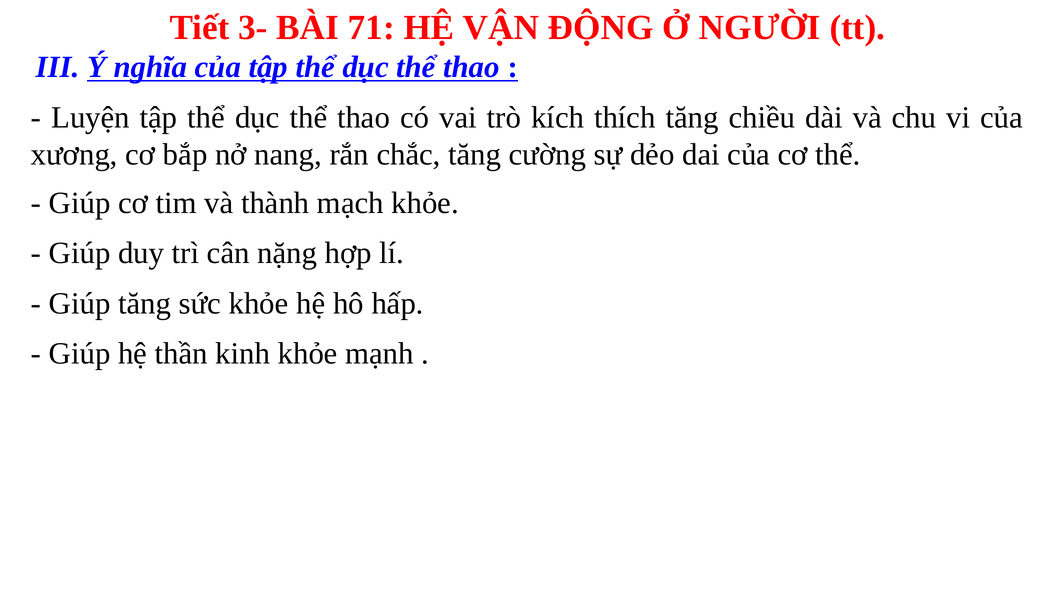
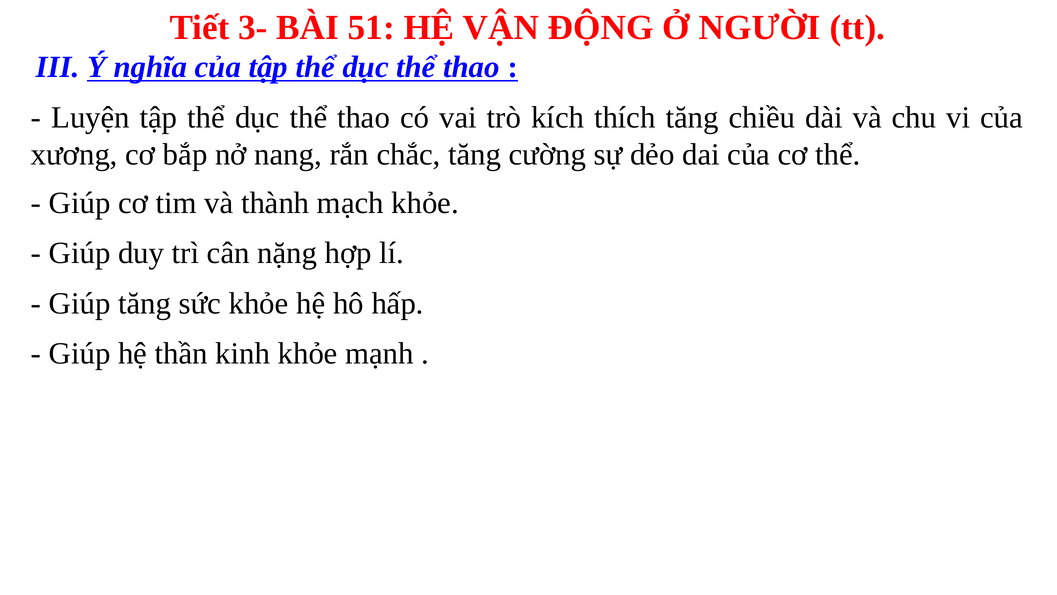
71: 71 -> 51 (371, 28)
